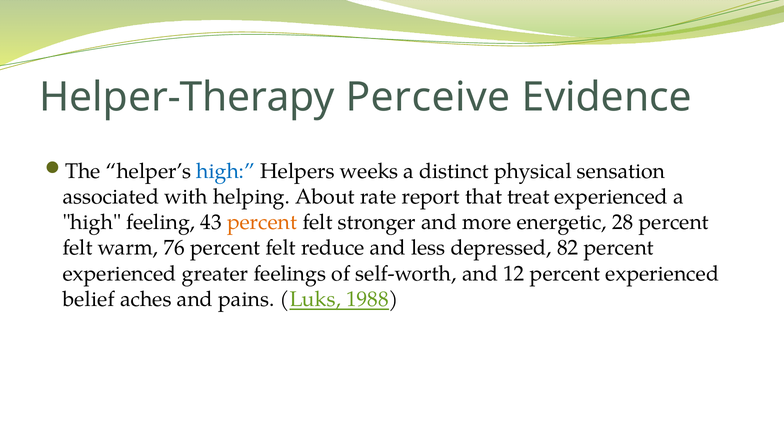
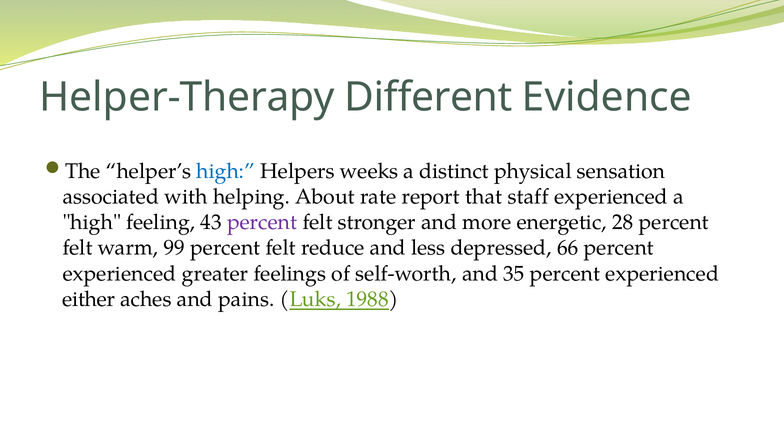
Perceive: Perceive -> Different (428, 97)
treat: treat -> staff (528, 197)
percent colour: orange -> purple (262, 222)
76: 76 -> 99 (174, 248)
82: 82 -> 66 (568, 248)
12: 12 -> 35 (514, 274)
belief: belief -> either (89, 299)
